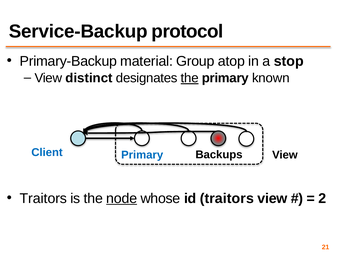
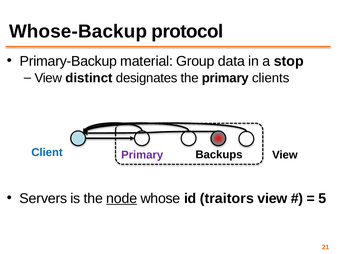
Service-Backup: Service-Backup -> Whose-Backup (78, 32)
atop: atop -> data (231, 61)
the underline: present -> none (190, 78)
known: known -> clients (271, 78)
Primary colour: blue -> purple (142, 155)
Traitors: Traitors -> Servers (43, 199)
2: 2 -> 5 (322, 199)
